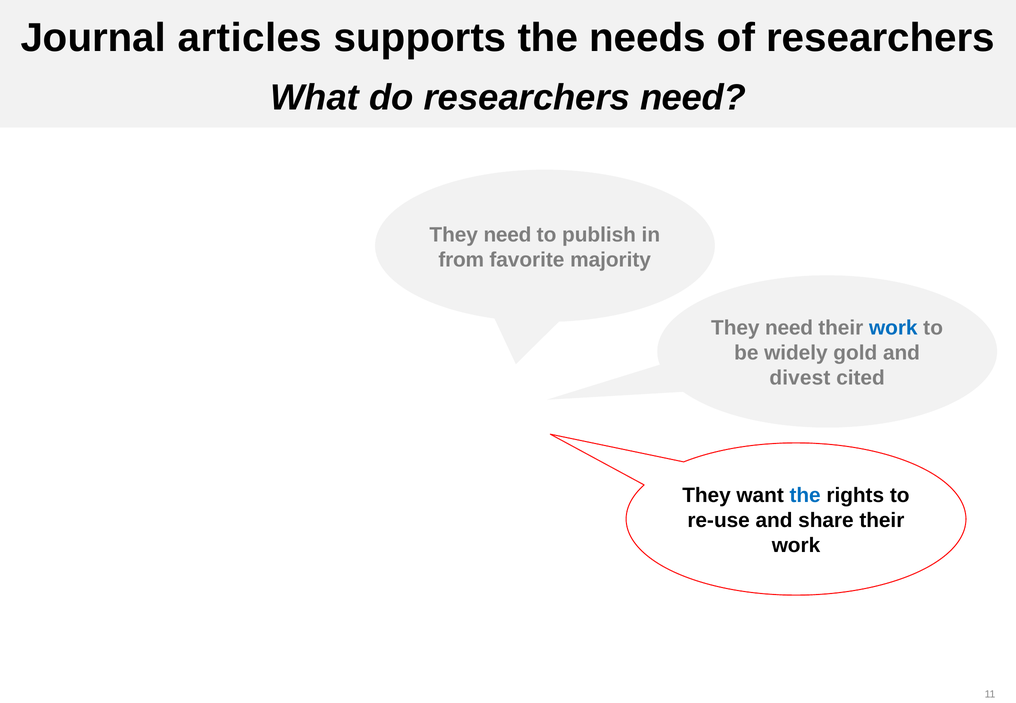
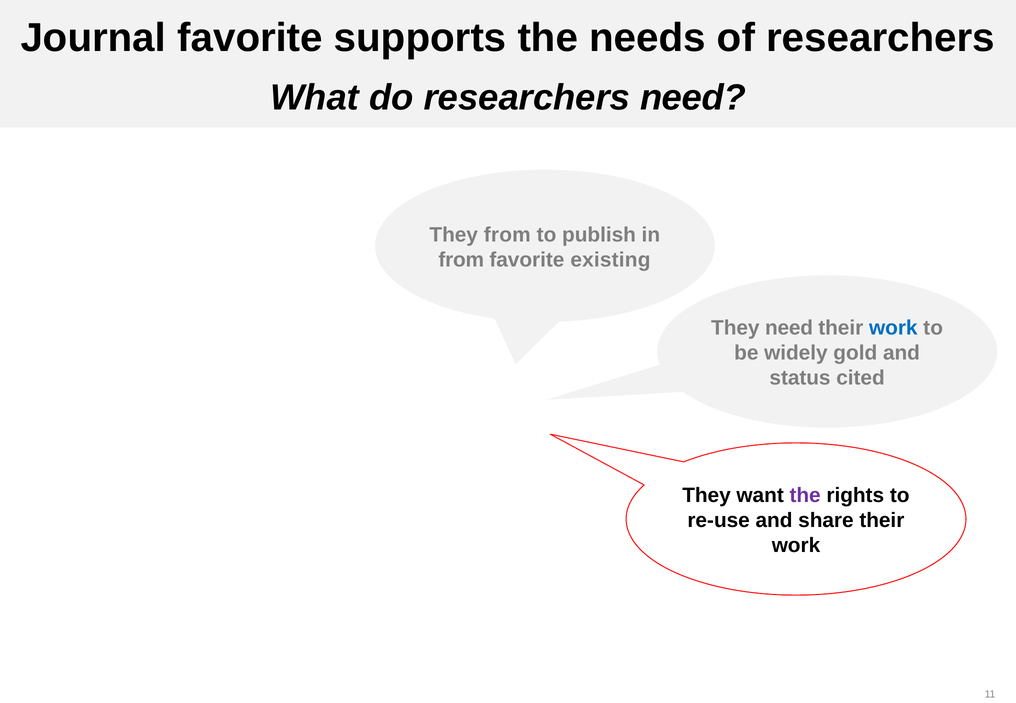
Journal articles: articles -> favorite (250, 38)
need: need -> from (507, 235)
majority: majority -> existing (610, 260)
divest: divest -> status (800, 378)
the colour: blue -> purple (805, 496)
